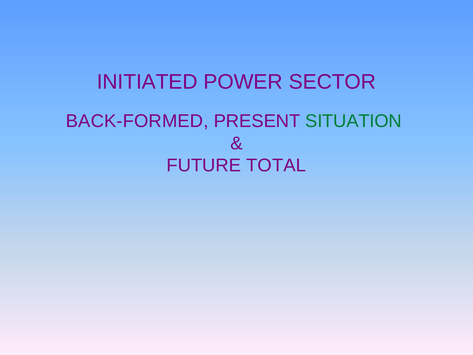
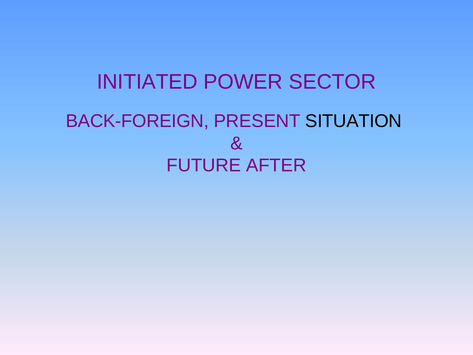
BACK-FORMED: BACK-FORMED -> BACK-FOREIGN (137, 121)
SITUATION colour: green -> black (354, 121)
TOTAL: TOTAL -> AFTER (276, 165)
